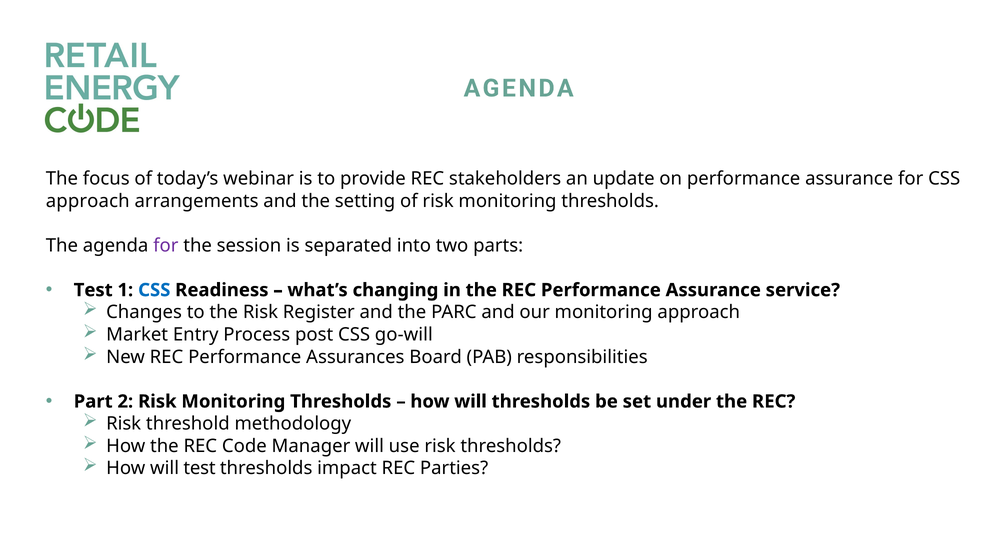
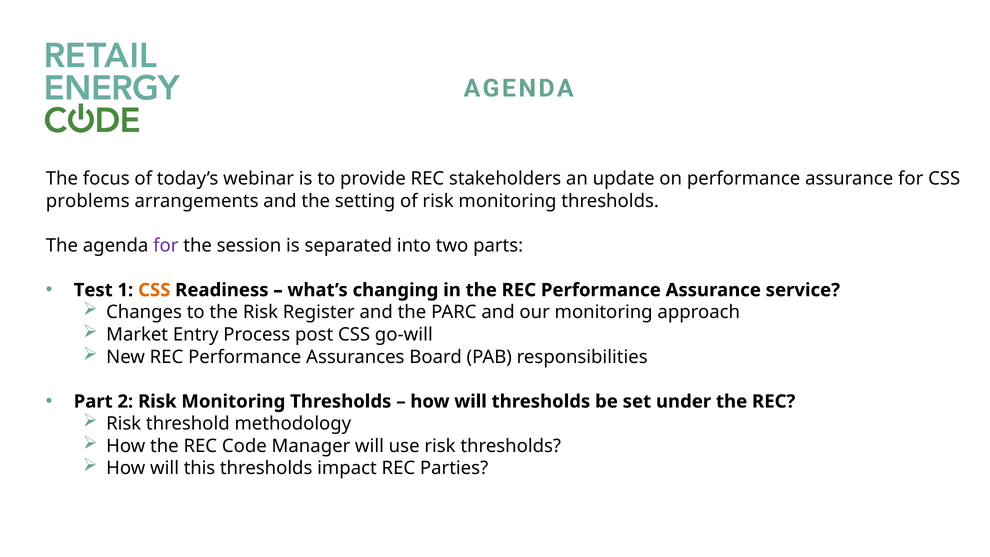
approach: approach -> problems (88, 201)
CSS colour: blue -> orange (154, 290)
will test: test -> this (200, 468)
